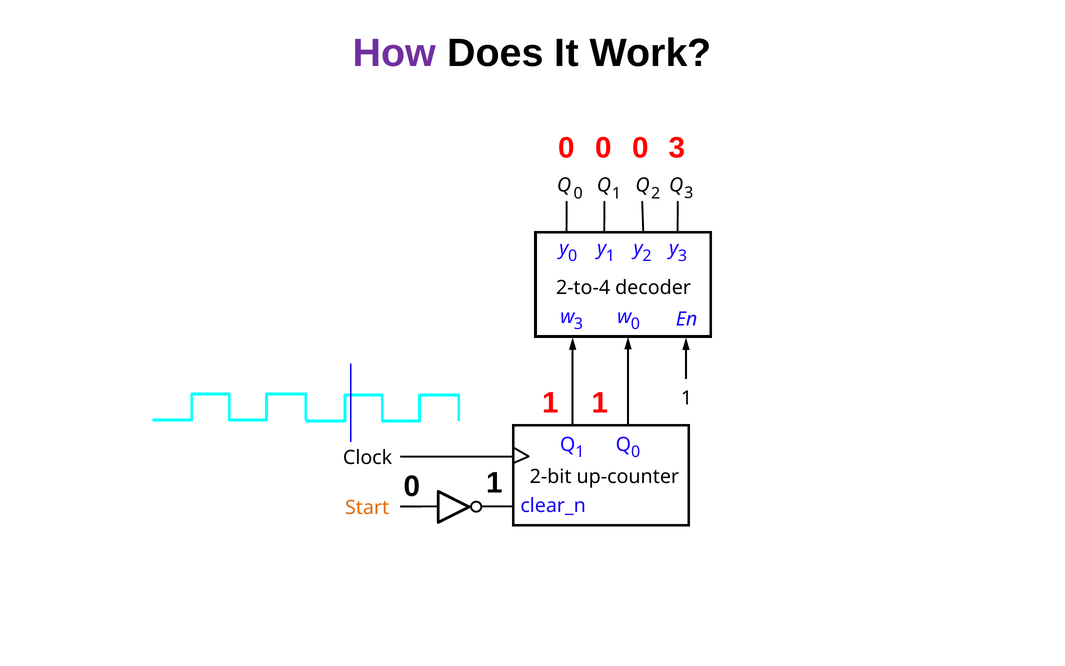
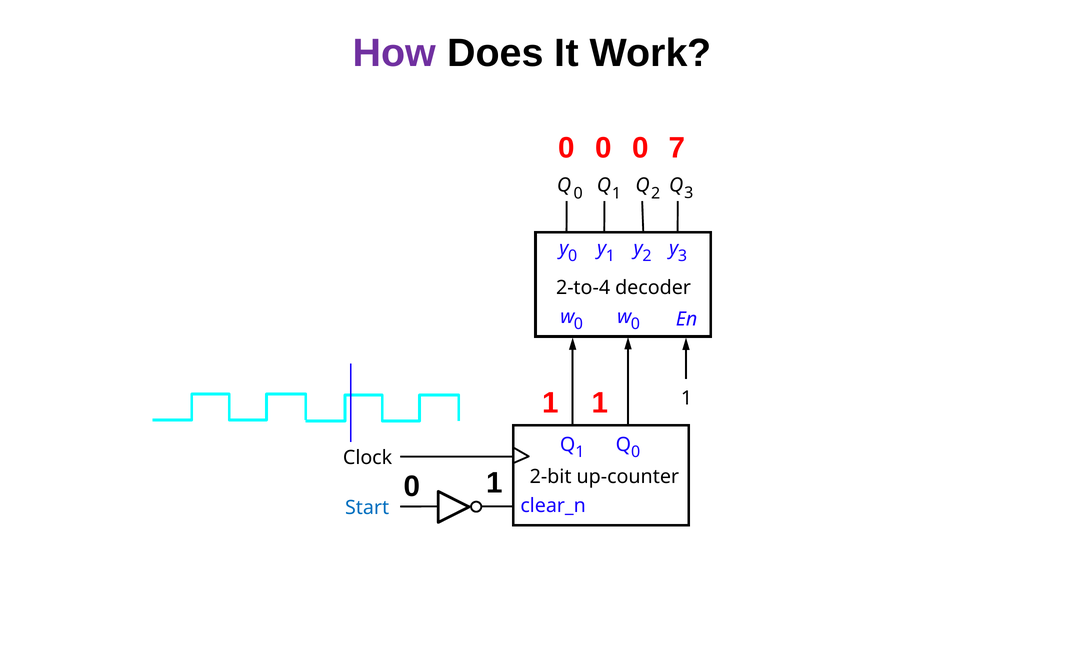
0 3: 3 -> 7 (677, 148)
3: 3 -> 0 (578, 324)
Start colour: orange -> blue (367, 507)
